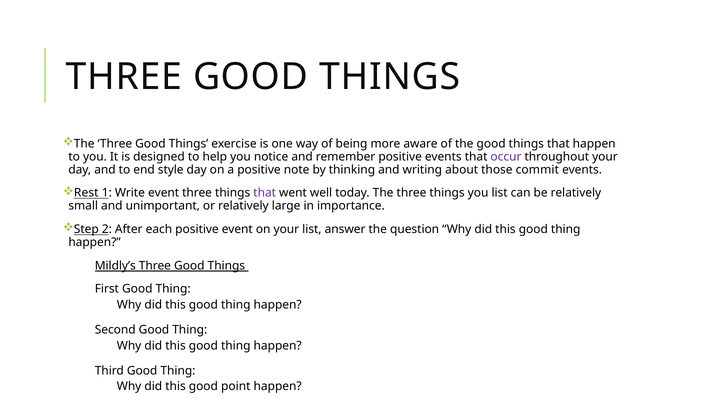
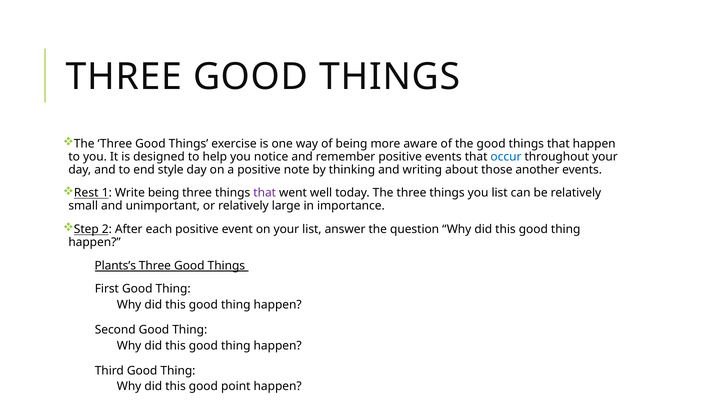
occur colour: purple -> blue (506, 157)
commit: commit -> another (537, 170)
Write event: event -> being (164, 193)
Mildly’s: Mildly’s -> Plants’s (115, 265)
